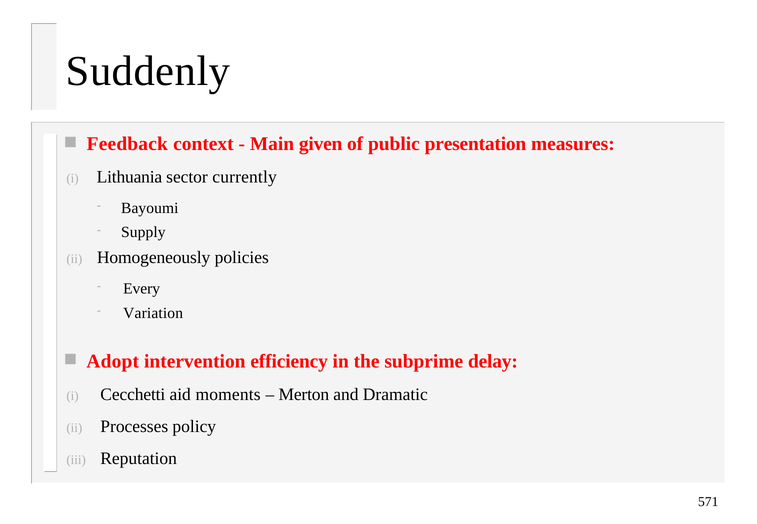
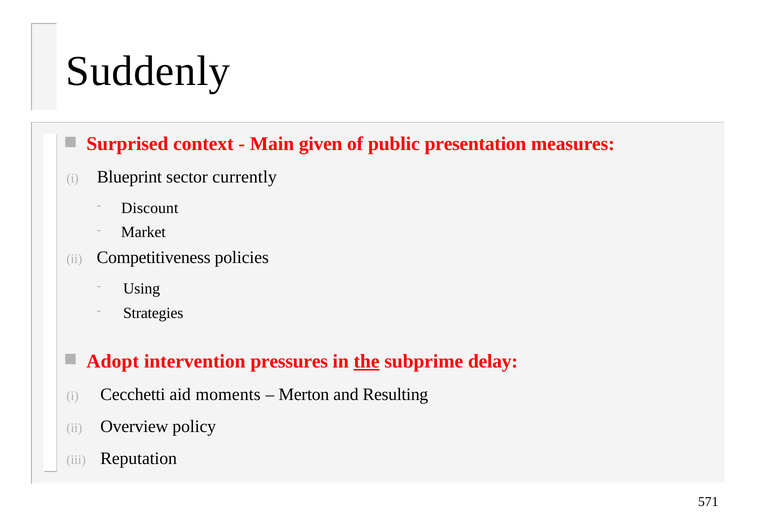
Feedback: Feedback -> Surprised (127, 144)
Lithuania: Lithuania -> Blueprint (129, 177)
Bayoumi: Bayoumi -> Discount (150, 208)
Supply: Supply -> Market (143, 232)
Homogeneously: Homogeneously -> Competitiveness (154, 258)
Every: Every -> Using (142, 289)
Variation: Variation -> Strategies (153, 313)
efficiency: efficiency -> pressures (289, 361)
the underline: none -> present (367, 361)
Dramatic: Dramatic -> Resulting (395, 394)
Processes: Processes -> Overview (134, 427)
